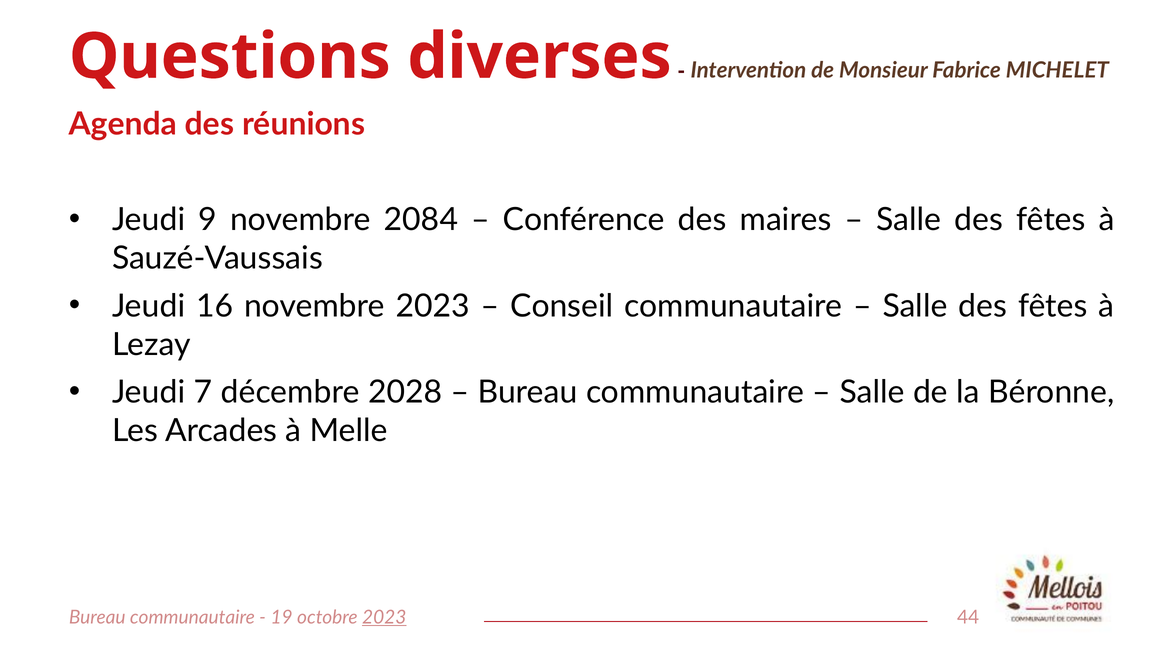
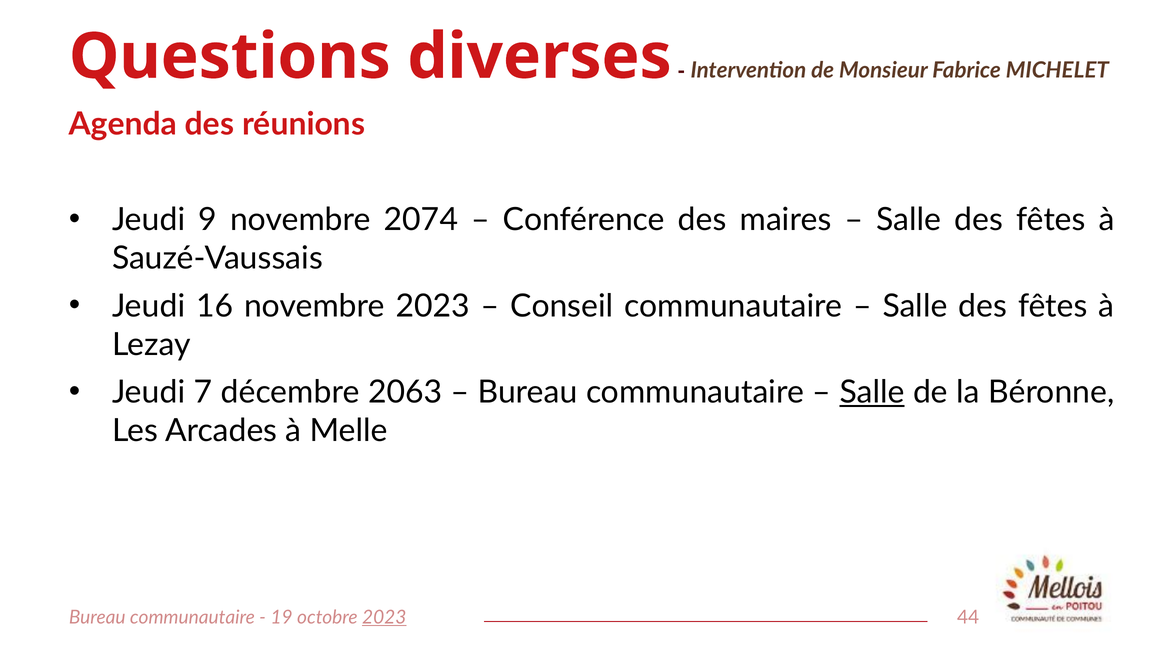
2084: 2084 -> 2074 (421, 220)
2028: 2028 -> 2063 (405, 393)
Salle underline: none -> present (872, 393)
